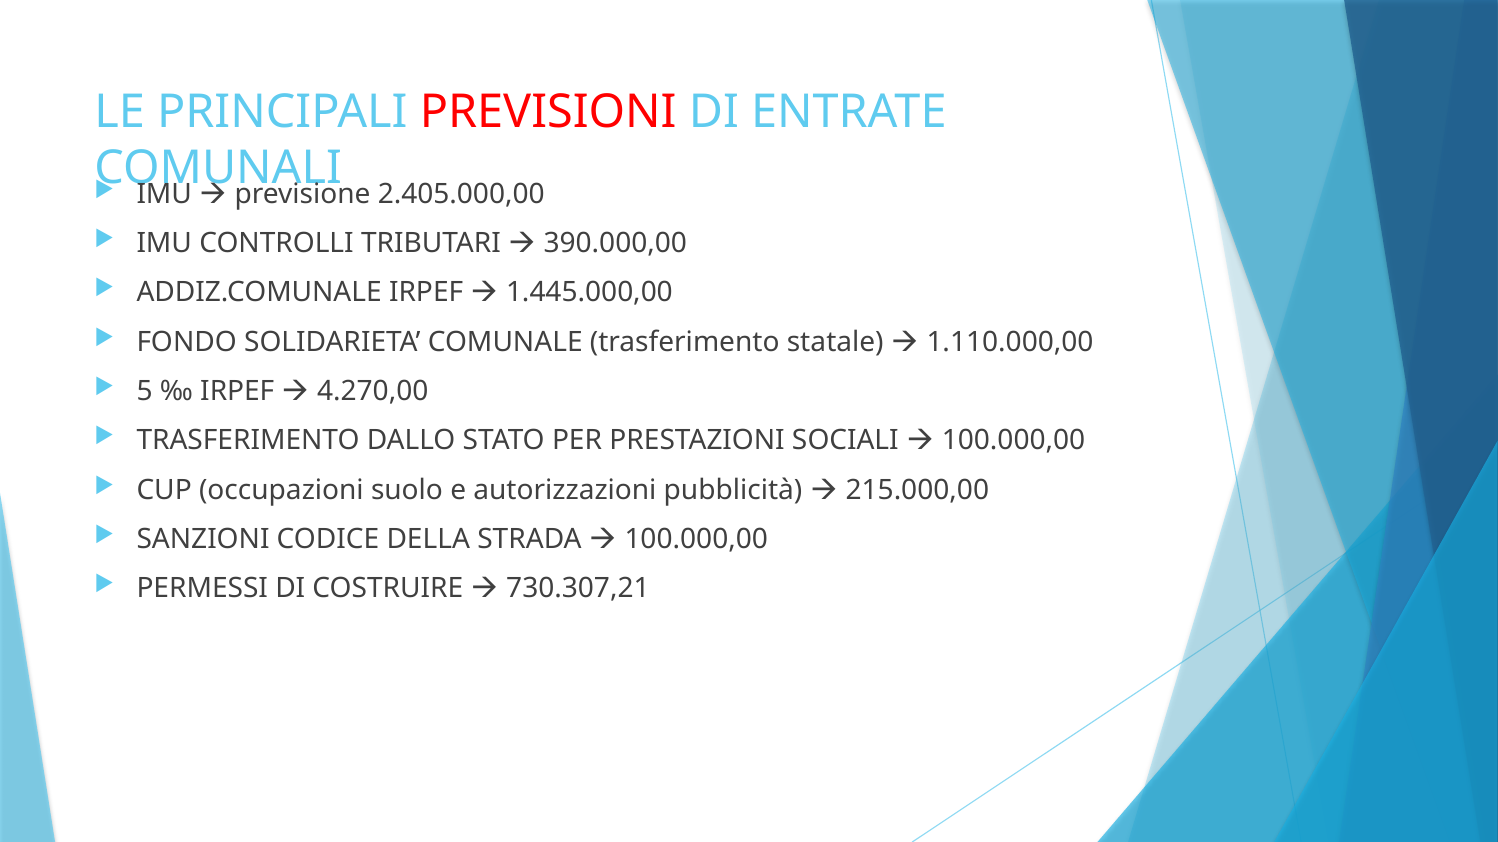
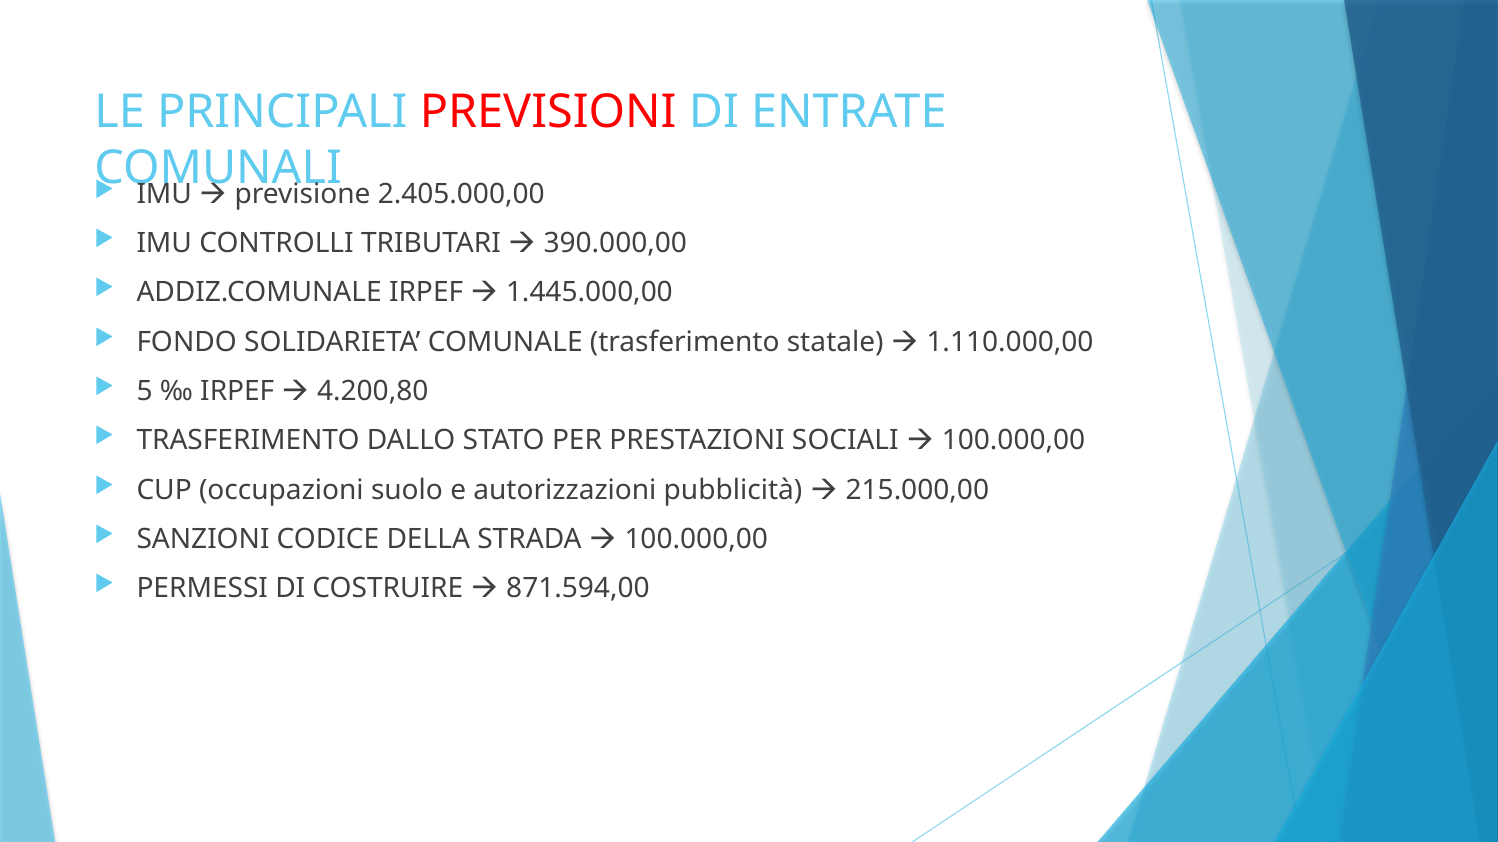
4.270,00: 4.270,00 -> 4.200,80 (373, 391)
730.307,21: 730.307,21 -> 871.594,00 (578, 589)
